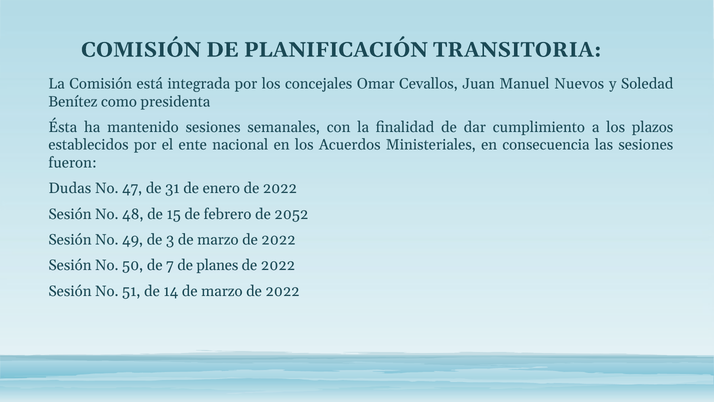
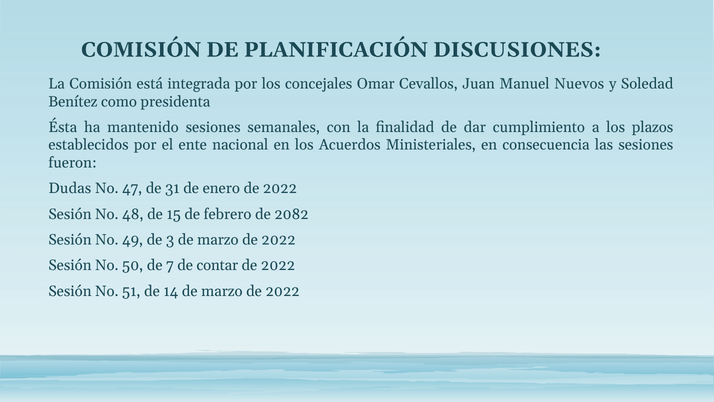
TRANSITORIA: TRANSITORIA -> DISCUSIONES (517, 50)
2052: 2052 -> 2082 (292, 214)
planes: planes -> contar (217, 265)
